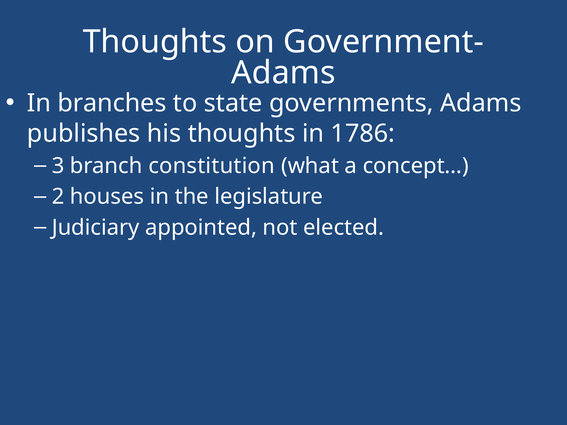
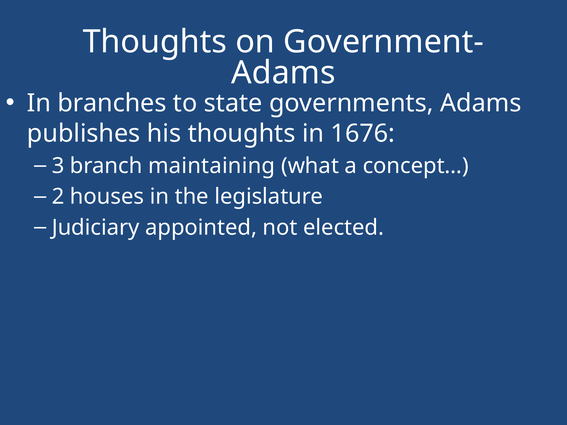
1786: 1786 -> 1676 (363, 133)
constitution: constitution -> maintaining (212, 166)
